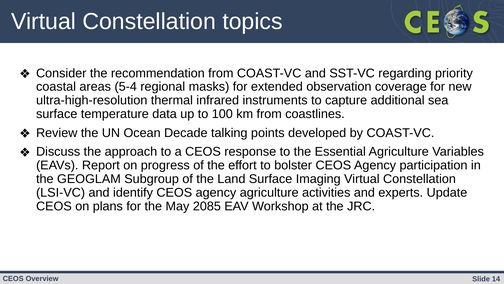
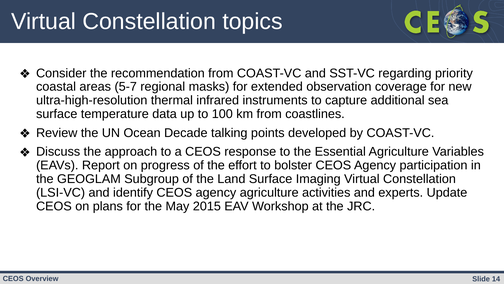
5-4: 5-4 -> 5-7 (126, 87)
2085: 2085 -> 2015 (207, 206)
